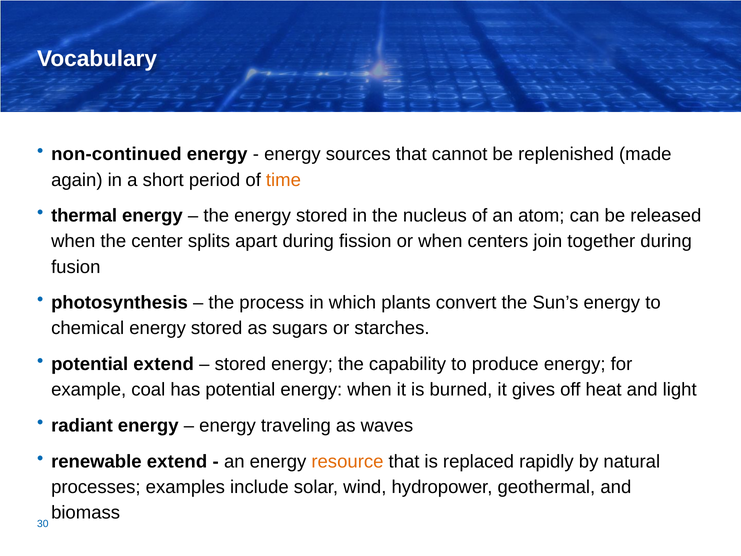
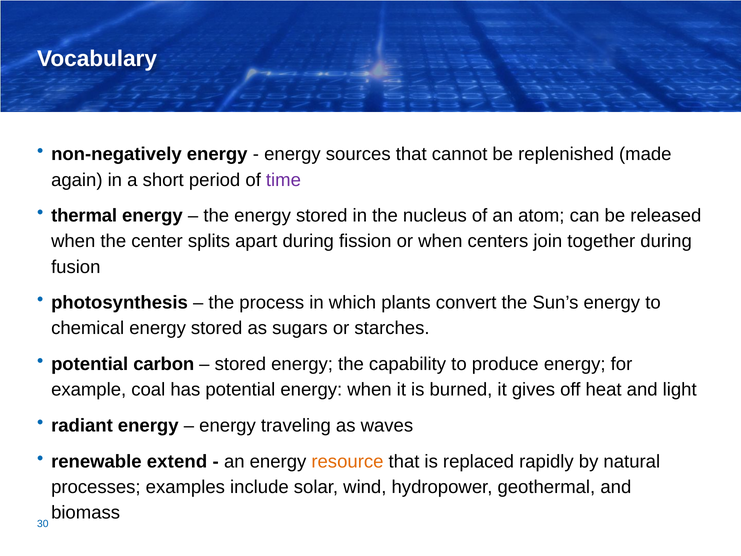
non-continued: non-continued -> non-negatively (116, 154)
time colour: orange -> purple (283, 180)
potential extend: extend -> carbon (164, 364)
